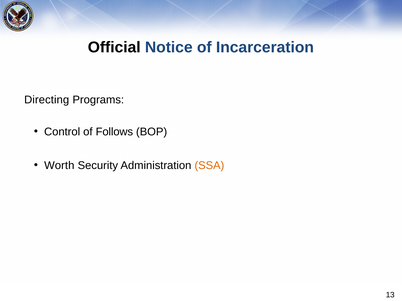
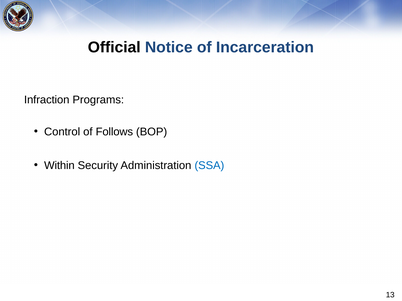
Directing: Directing -> Infraction (47, 100)
Worth: Worth -> Within (59, 166)
SSA colour: orange -> blue (209, 166)
